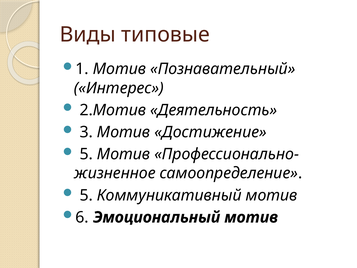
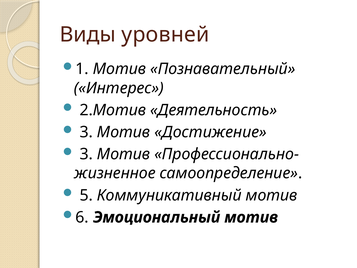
типовые: типовые -> уровней (165, 35)
5: 5 -> 3 (86, 154)
